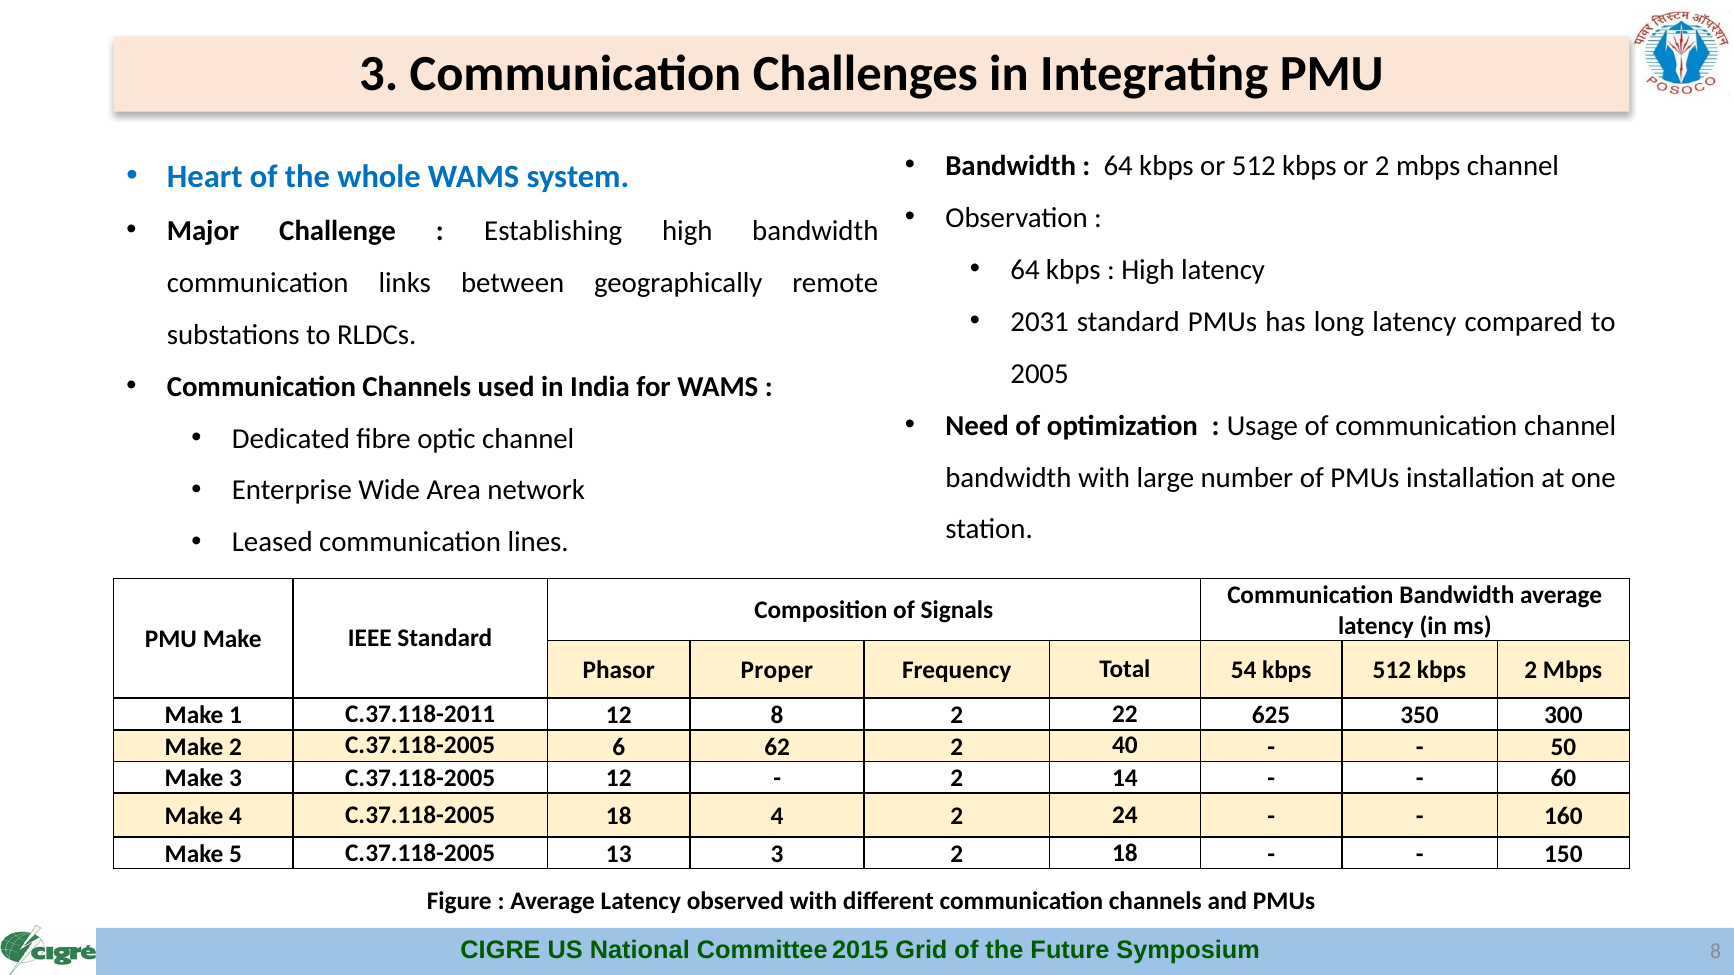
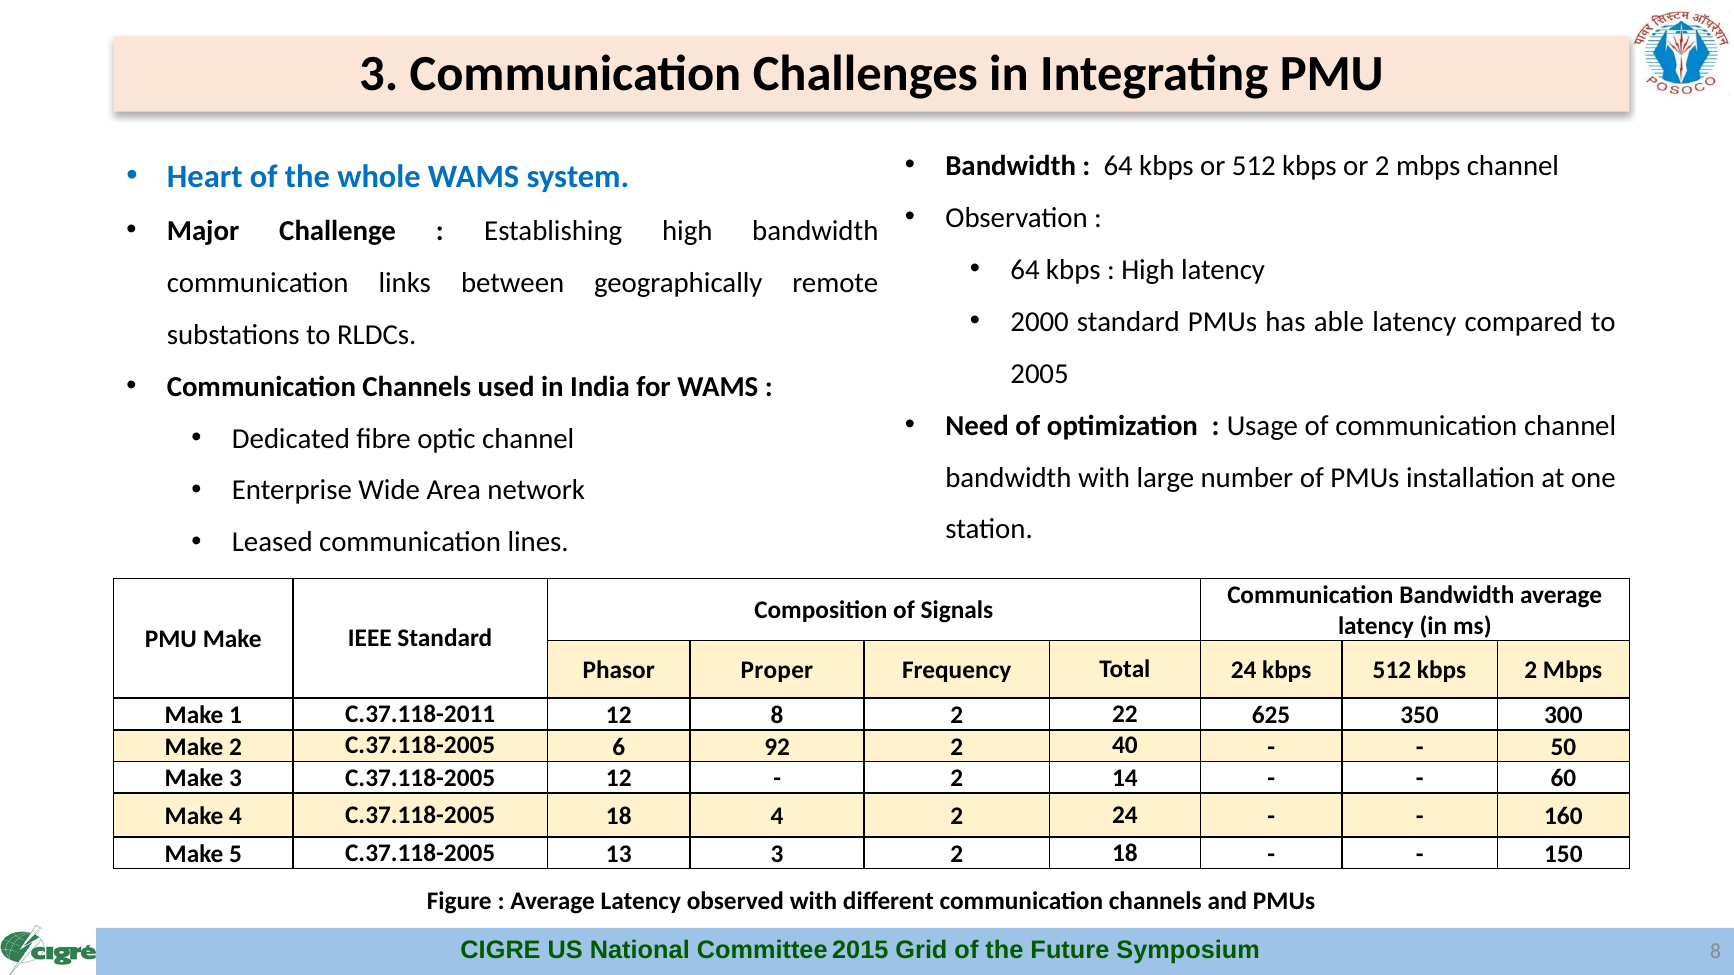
2031: 2031 -> 2000 (1040, 322)
long: long -> able (1339, 322)
Total 54: 54 -> 24 (1244, 671)
62: 62 -> 92 (777, 747)
